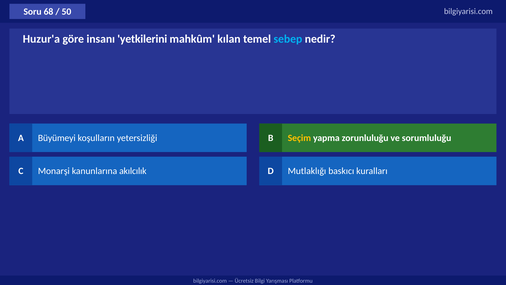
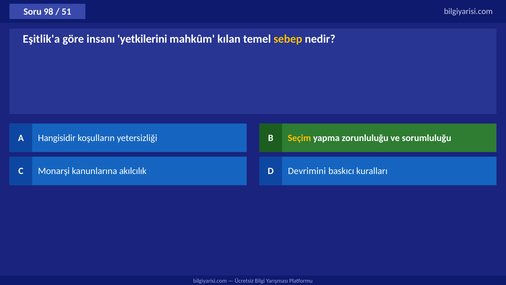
68: 68 -> 98 (48, 12)
50: 50 -> 51 (66, 12)
Huzur'a: Huzur'a -> Eşitlik'a (41, 39)
sebep colour: light blue -> yellow (288, 39)
Büyümeyi: Büyümeyi -> Hangisidir (57, 138)
Mutlaklığı: Mutlaklığı -> Devrimini (307, 171)
